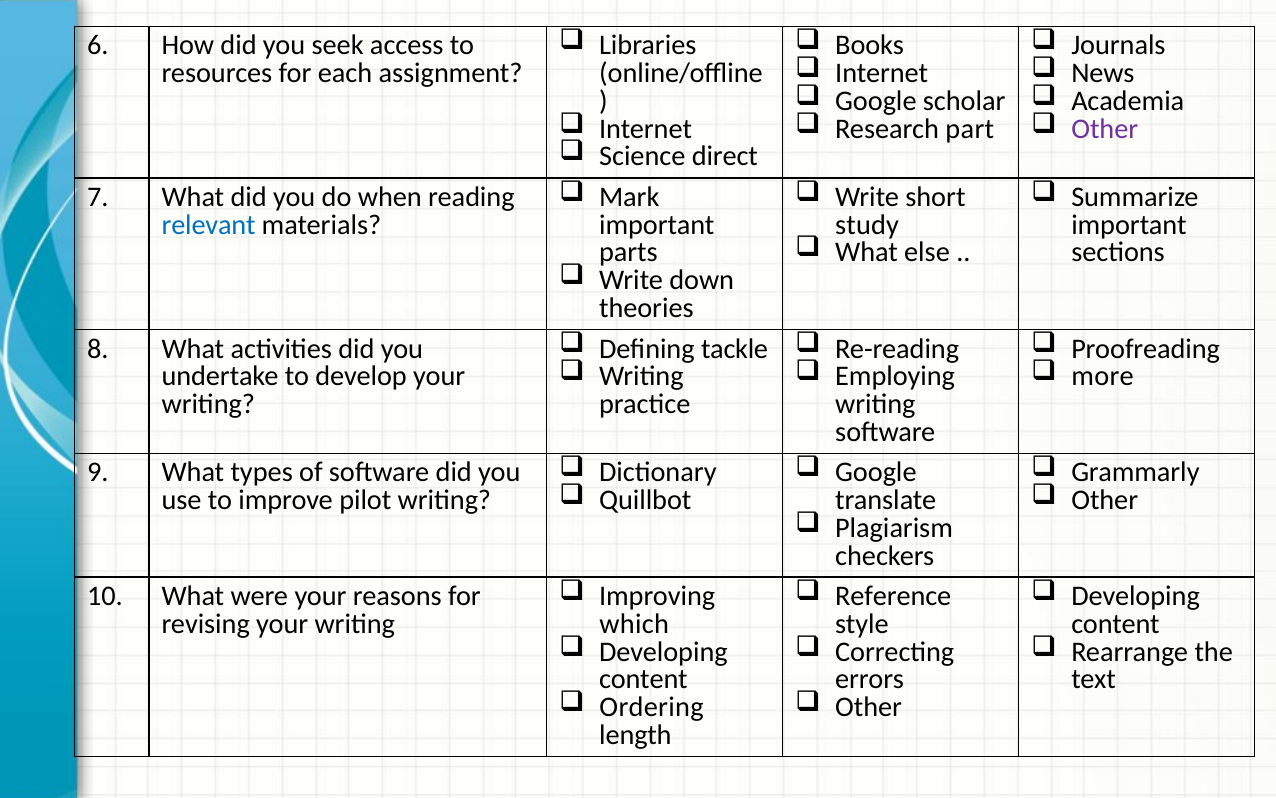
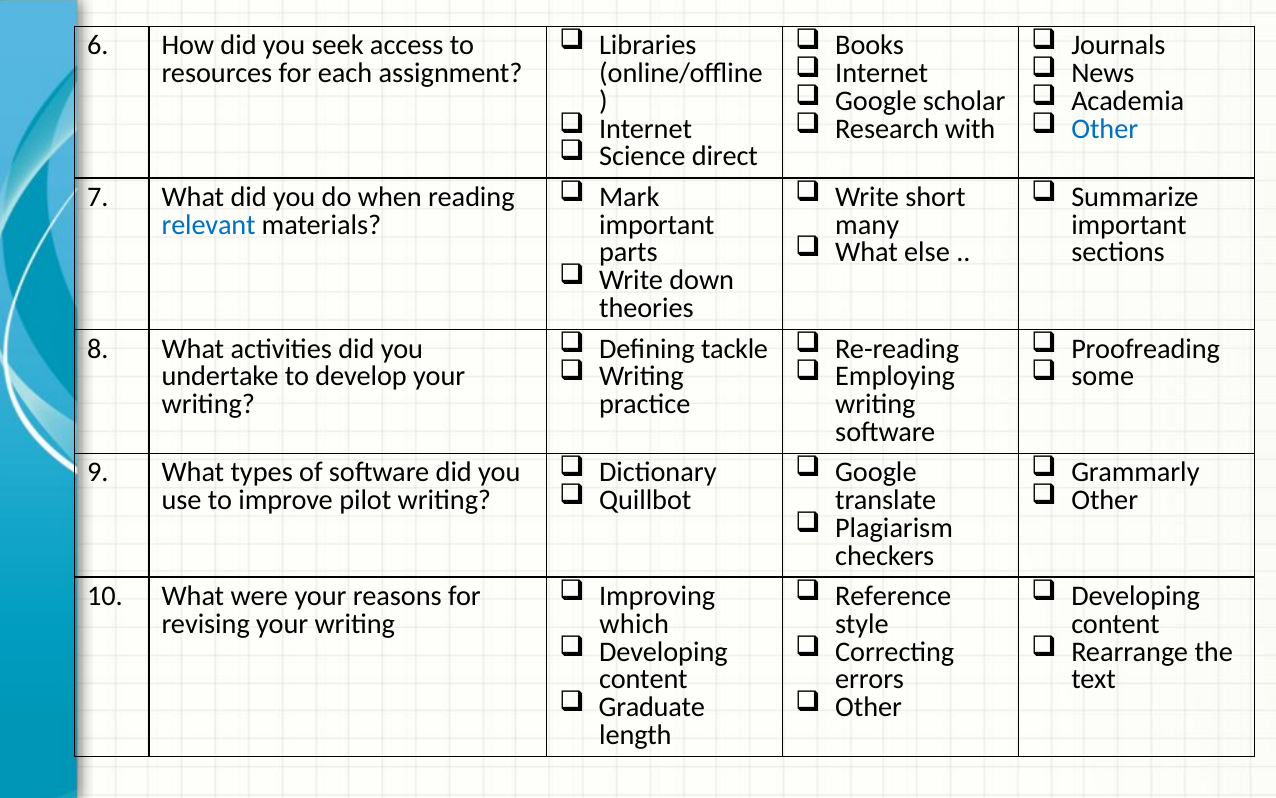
part: part -> with (970, 129)
Other colour: purple -> blue (1105, 129)
study: study -> many (867, 225)
more: more -> some (1103, 376)
Ordering: Ordering -> Graduate (652, 707)
